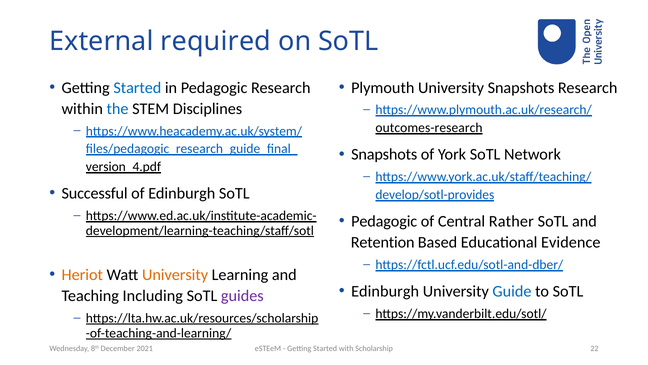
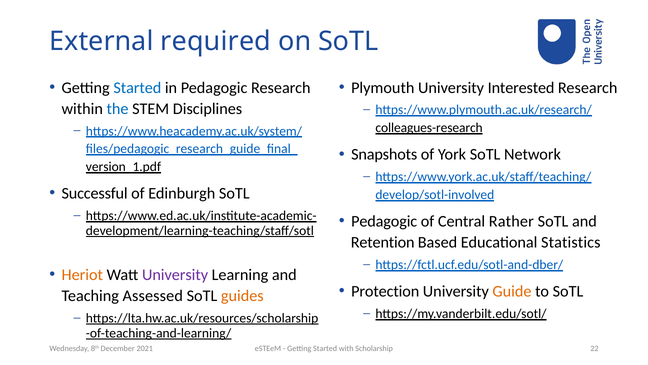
University Snapshots: Snapshots -> Interested (521, 88)
outcomes-research: outcomes-research -> colleagues-research (429, 128)
version_4.pdf: version_4.pdf -> version_1.pdf (123, 167)
develop/sotl-provides: develop/sotl-provides -> develop/sotl-involved (435, 195)
Evidence: Evidence -> Statistics (571, 242)
University colour: orange -> purple (175, 274)
Edinburgh: Edinburgh -> Protection (385, 291)
Guide colour: blue -> orange (512, 291)
Including: Including -> Assessed (153, 295)
guides colour: purple -> orange (242, 295)
